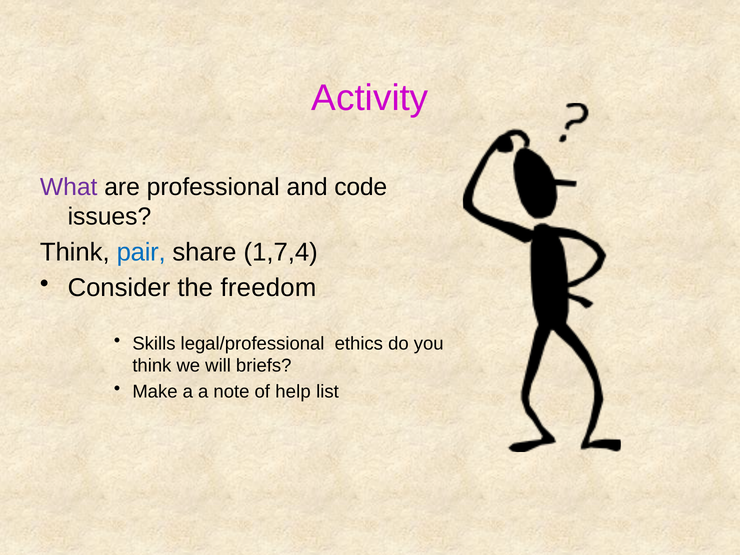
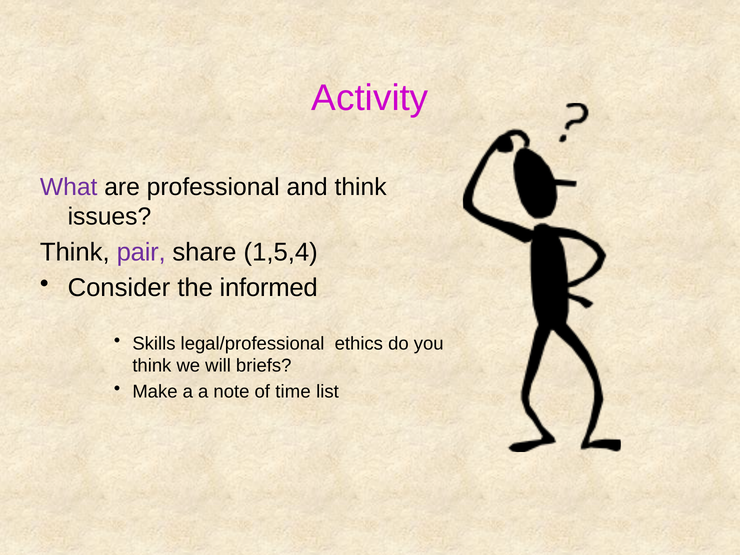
and code: code -> think (361, 187)
pair colour: blue -> purple (141, 252)
1,7,4: 1,7,4 -> 1,5,4 (281, 252)
freedom: freedom -> informed (269, 288)
help: help -> time (293, 392)
